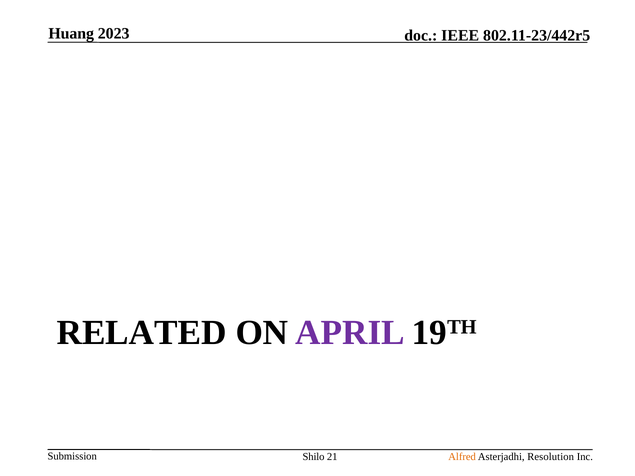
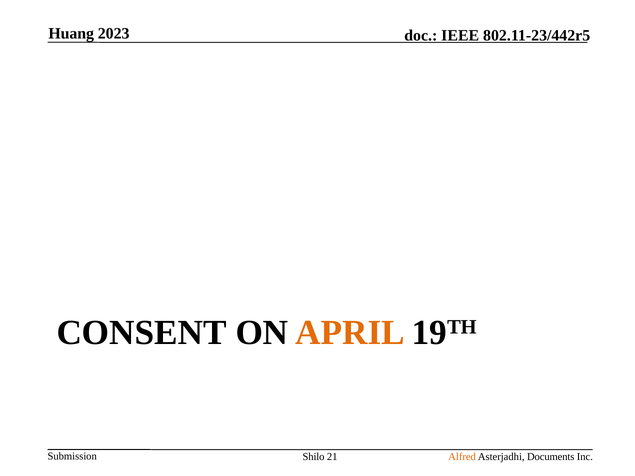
RELATED: RELATED -> CONSENT (142, 333)
APRIL colour: purple -> orange (350, 333)
Resolution: Resolution -> Documents (551, 457)
